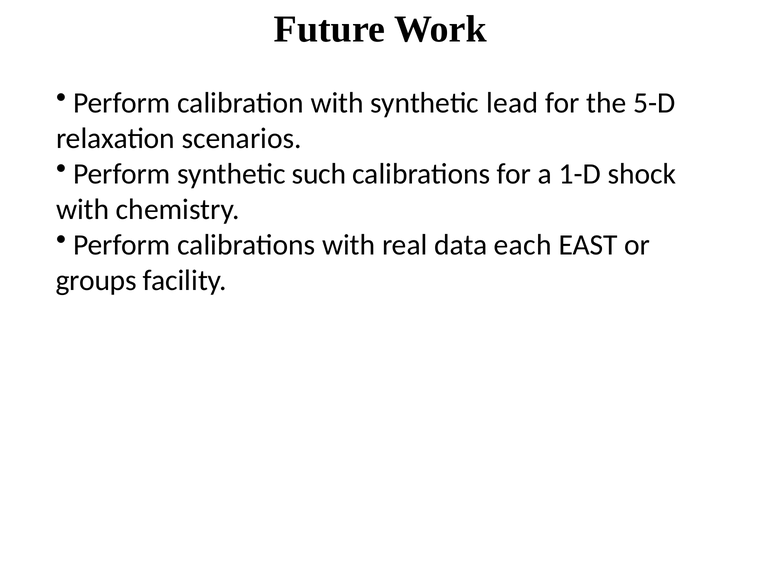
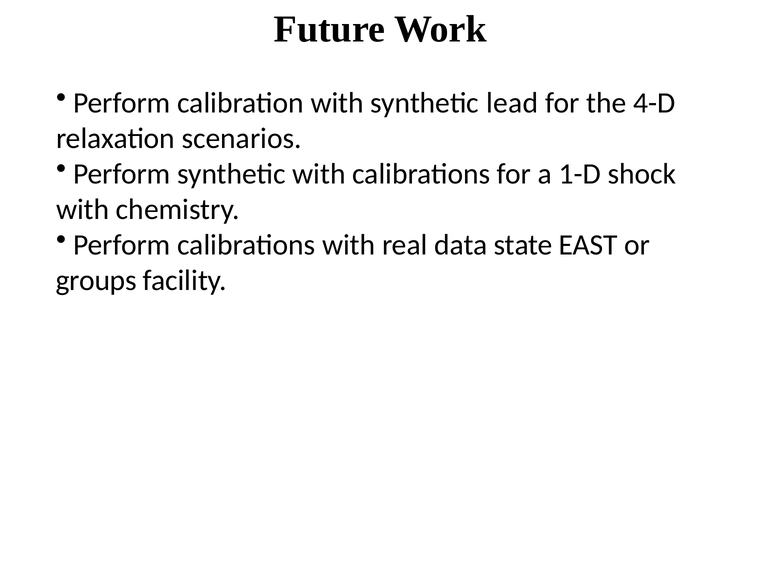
5-D: 5-D -> 4-D (654, 103)
synthetic such: such -> with (319, 174)
each: each -> state (523, 245)
